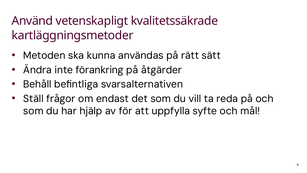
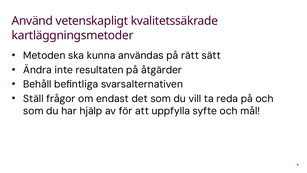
förankring: förankring -> resultaten (100, 70)
